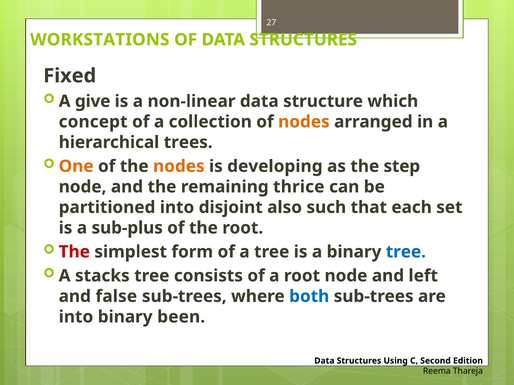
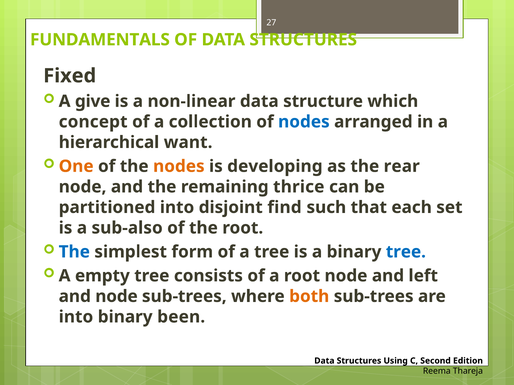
WORKSTATIONS: WORKSTATIONS -> FUNDAMENTALS (100, 40)
nodes colour: orange -> blue (304, 122)
trees: trees -> want (188, 142)
step: step -> rear (402, 166)
also: also -> find (285, 208)
sub-plus: sub-plus -> sub-also (127, 228)
The colour: red -> blue (74, 252)
stacks: stacks -> empty (102, 276)
and false: false -> node (116, 297)
both colour: blue -> orange (309, 297)
